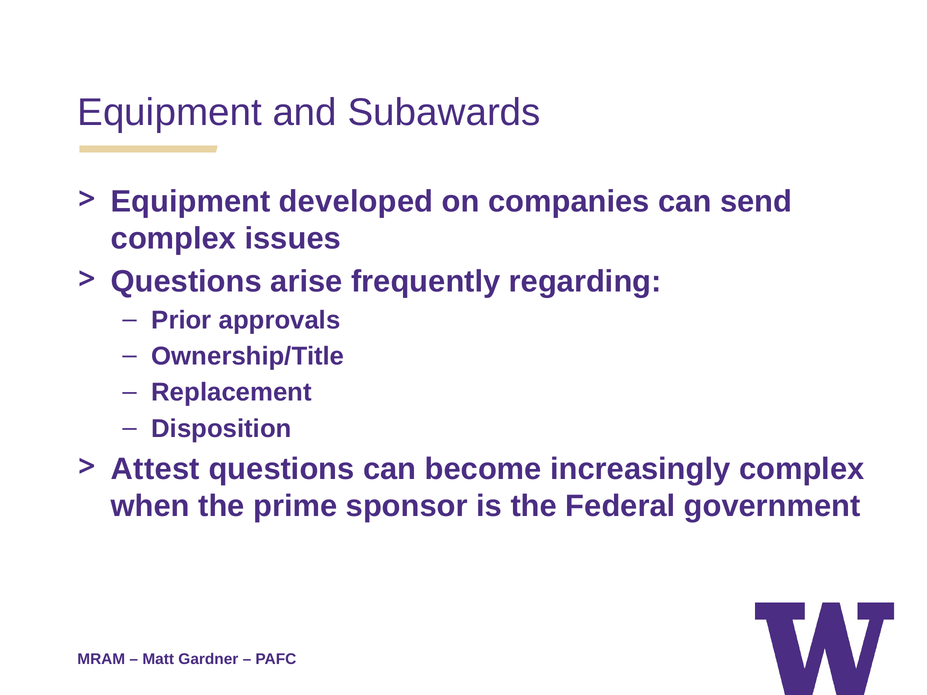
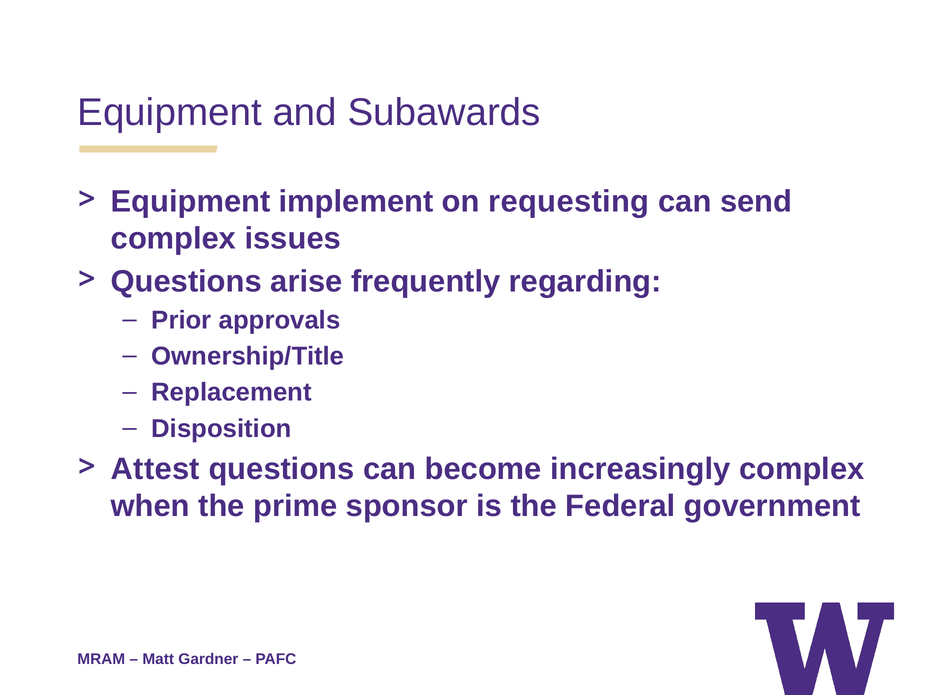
developed: developed -> implement (356, 201)
companies: companies -> requesting (569, 201)
